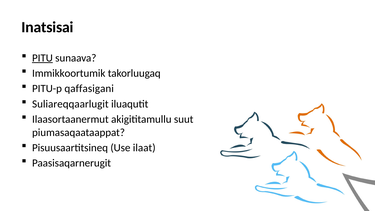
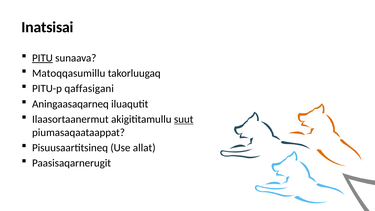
Immikkoortumik: Immikkoortumik -> Matoqqasumillu (69, 73)
Suliareqqaarlugit: Suliareqqaarlugit -> Aningaasaqarneq (70, 104)
suut underline: none -> present (184, 119)
ilaat: ilaat -> allat (144, 148)
